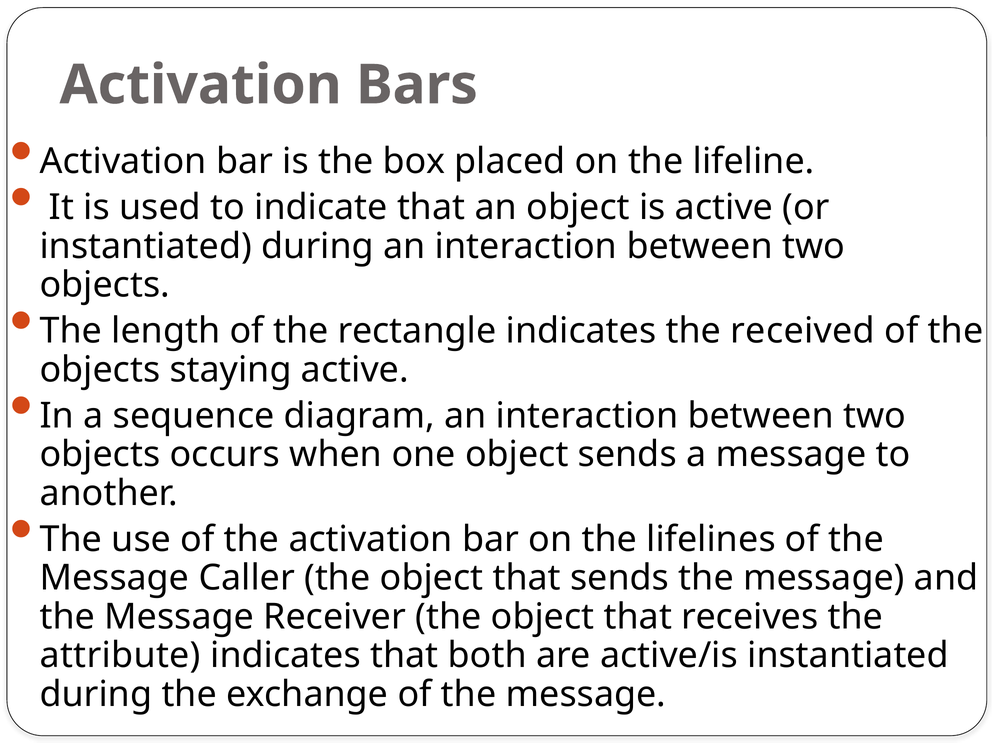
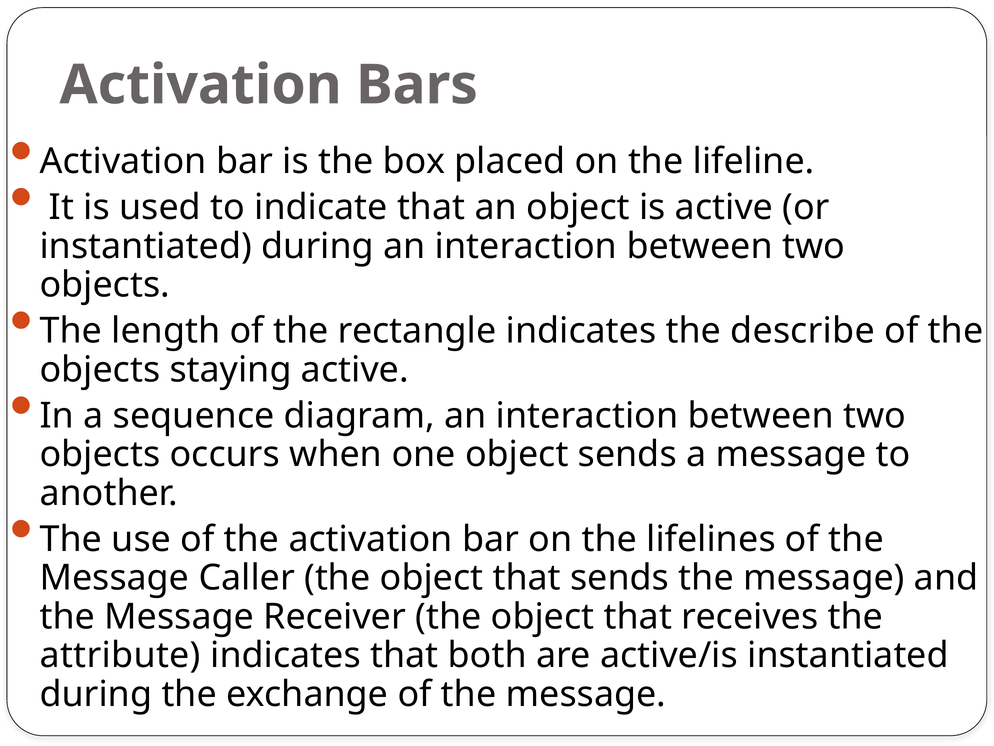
received: received -> describe (803, 331)
